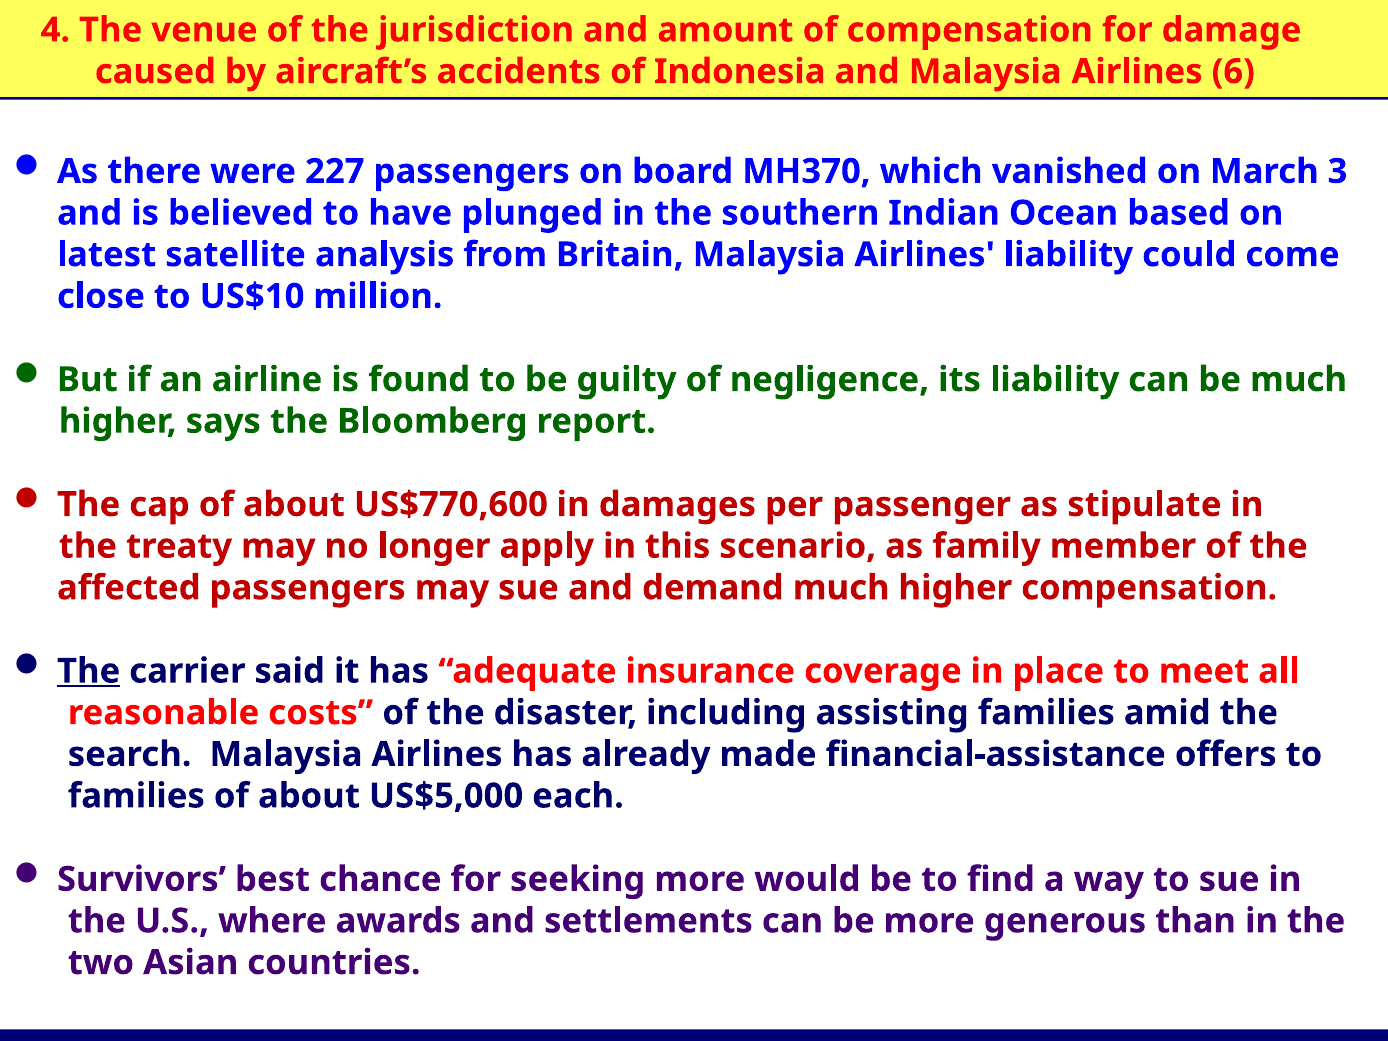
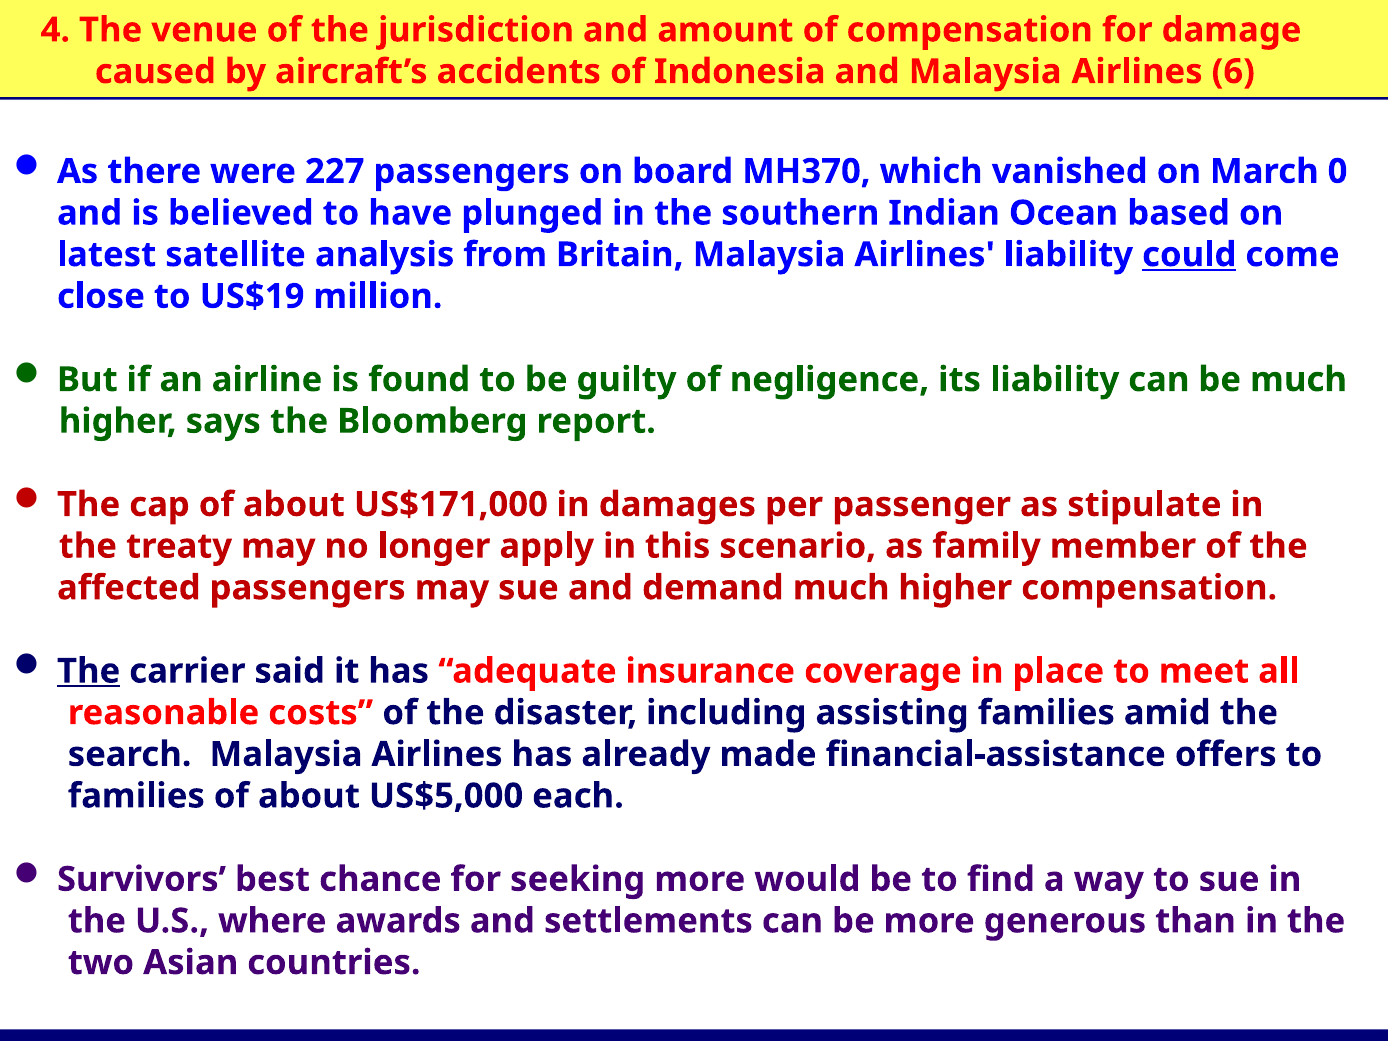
3: 3 -> 0 (1338, 171)
could underline: none -> present (1189, 255)
US$10: US$10 -> US$19 (252, 296)
US$770,600: US$770,600 -> US$171,000 (451, 505)
